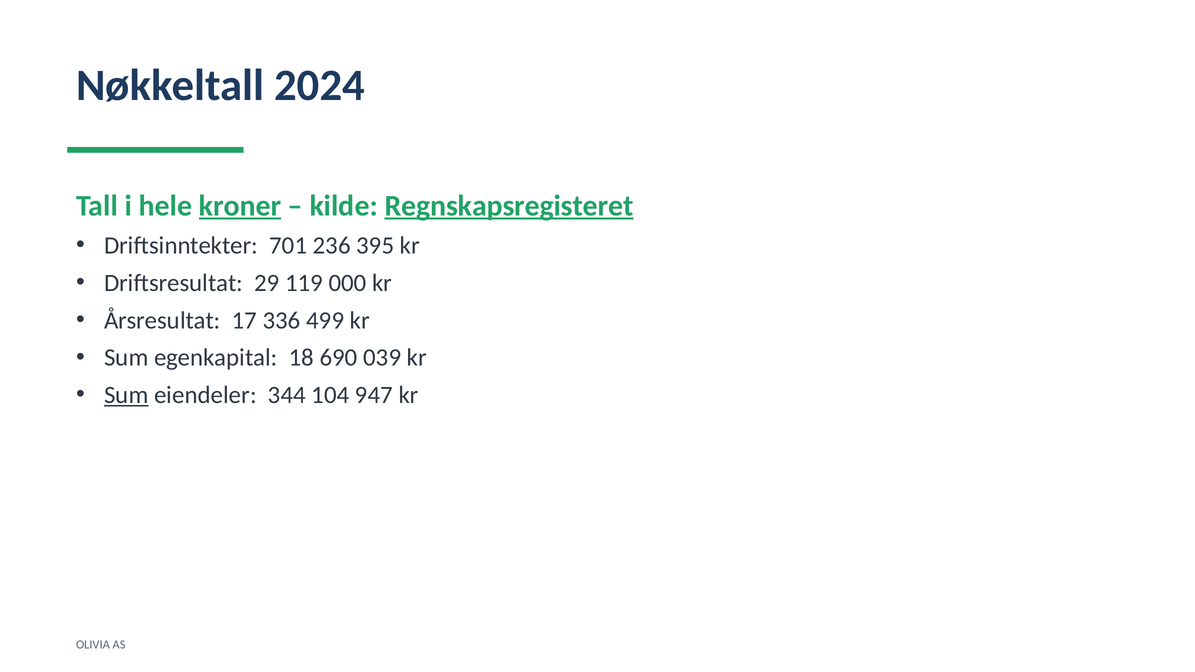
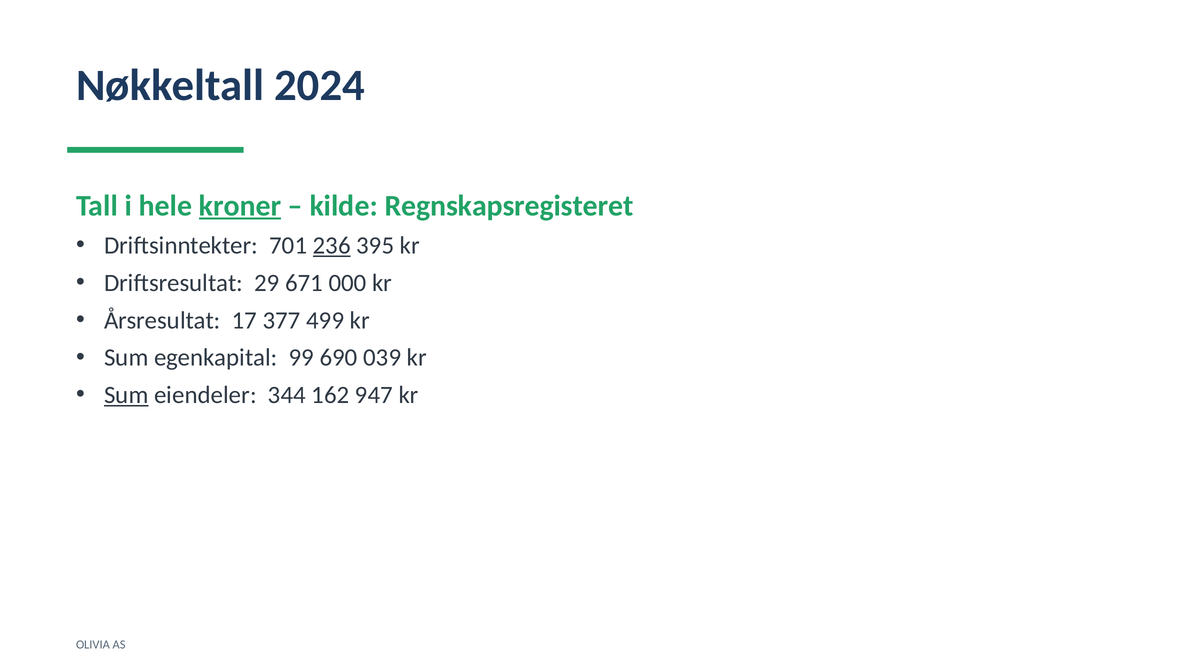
Regnskapsregisteret underline: present -> none (509, 206)
236 underline: none -> present (332, 246)
119: 119 -> 671 (304, 283)
336: 336 -> 377 (282, 320)
18: 18 -> 99 (301, 358)
104: 104 -> 162 (330, 395)
